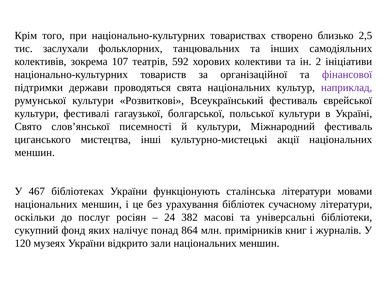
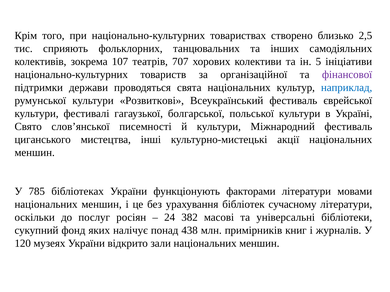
заслухали: заслухали -> сприяють (66, 49)
592: 592 -> 707 (180, 62)
2: 2 -> 5 (318, 62)
наприклад colour: purple -> blue (347, 88)
467: 467 -> 785 (37, 192)
сталінська: сталінська -> факторами (251, 192)
864: 864 -> 438 (190, 231)
